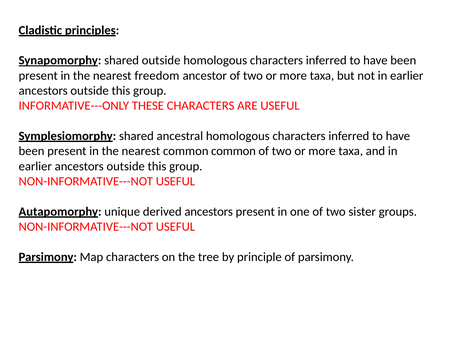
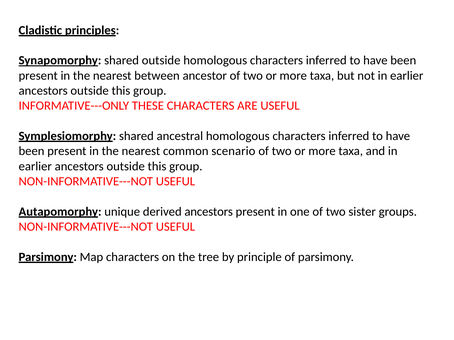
freedom: freedom -> between (157, 76)
common common: common -> scenario (233, 151)
